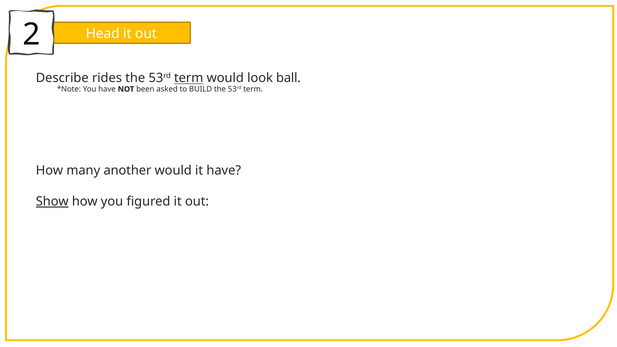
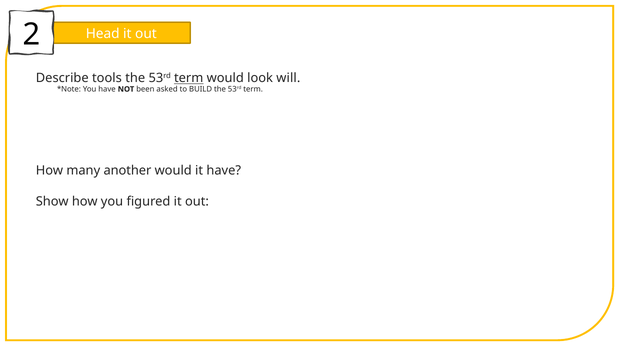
rides: rides -> tools (107, 78)
ball: ball -> will (288, 78)
Show underline: present -> none (52, 202)
